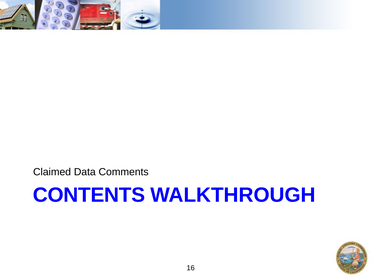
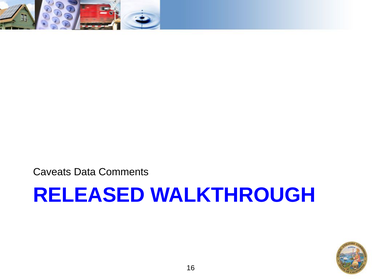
Claimed: Claimed -> Caveats (52, 172)
CONTENTS: CONTENTS -> RELEASED (89, 195)
